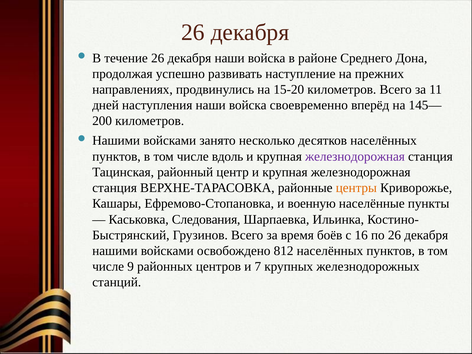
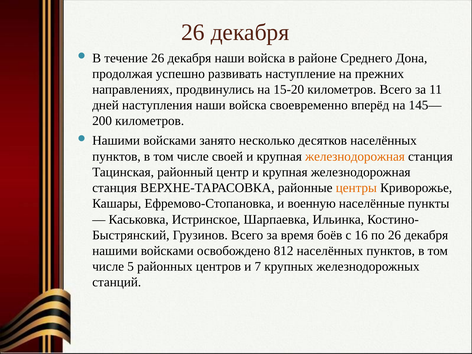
вдоль: вдоль -> своей (228, 156)
железнодорожная colour: purple -> orange (355, 156)
Следования: Следования -> Истринское (206, 219)
9: 9 -> 5 (131, 267)
